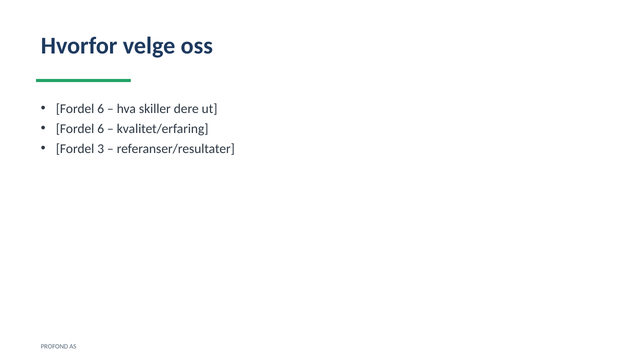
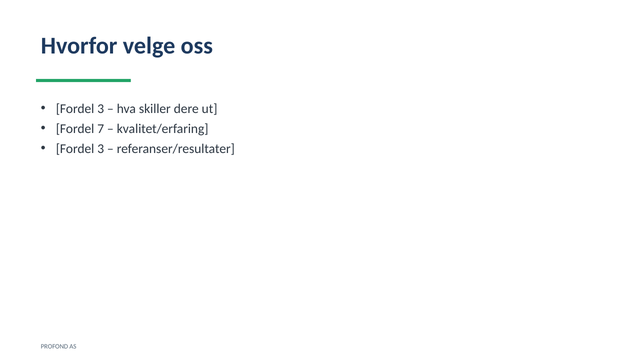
6: 6 -> 3 (101, 109)
6: 6 -> 7 (101, 129)
